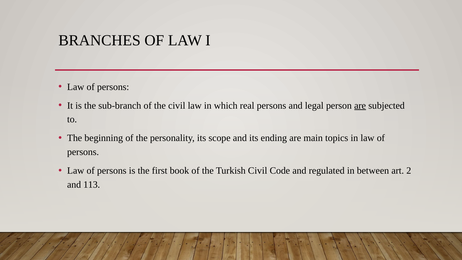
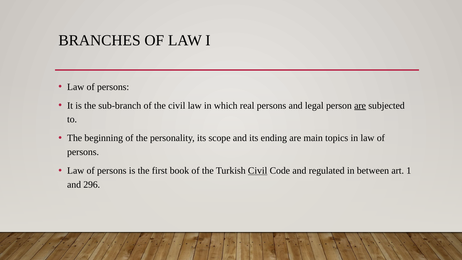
Civil underline: none -> present (258, 171)
2: 2 -> 1 (409, 171)
113: 113 -> 296 (92, 184)
